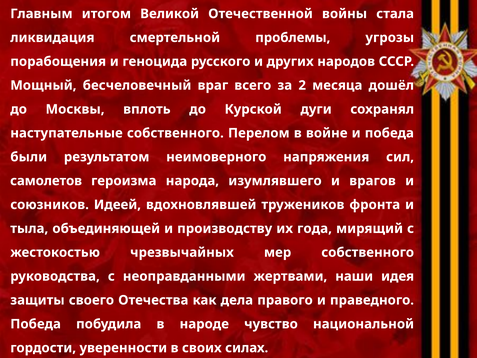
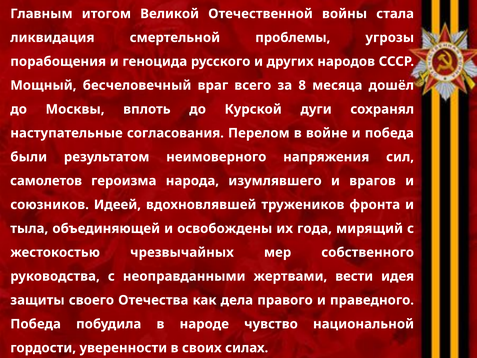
2: 2 -> 8 (302, 85)
наступательные собственного: собственного -> согласования (175, 133)
производству: производству -> освобождены (225, 228)
наши: наши -> вести (354, 276)
